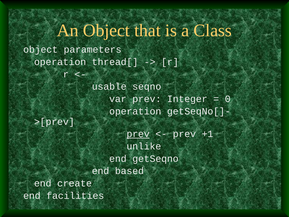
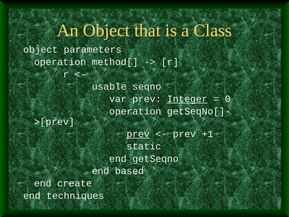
thread[: thread[ -> method[ (115, 62)
Integer underline: none -> present (187, 99)
unlike: unlike -> static (144, 146)
facilities: facilities -> techniques (75, 195)
